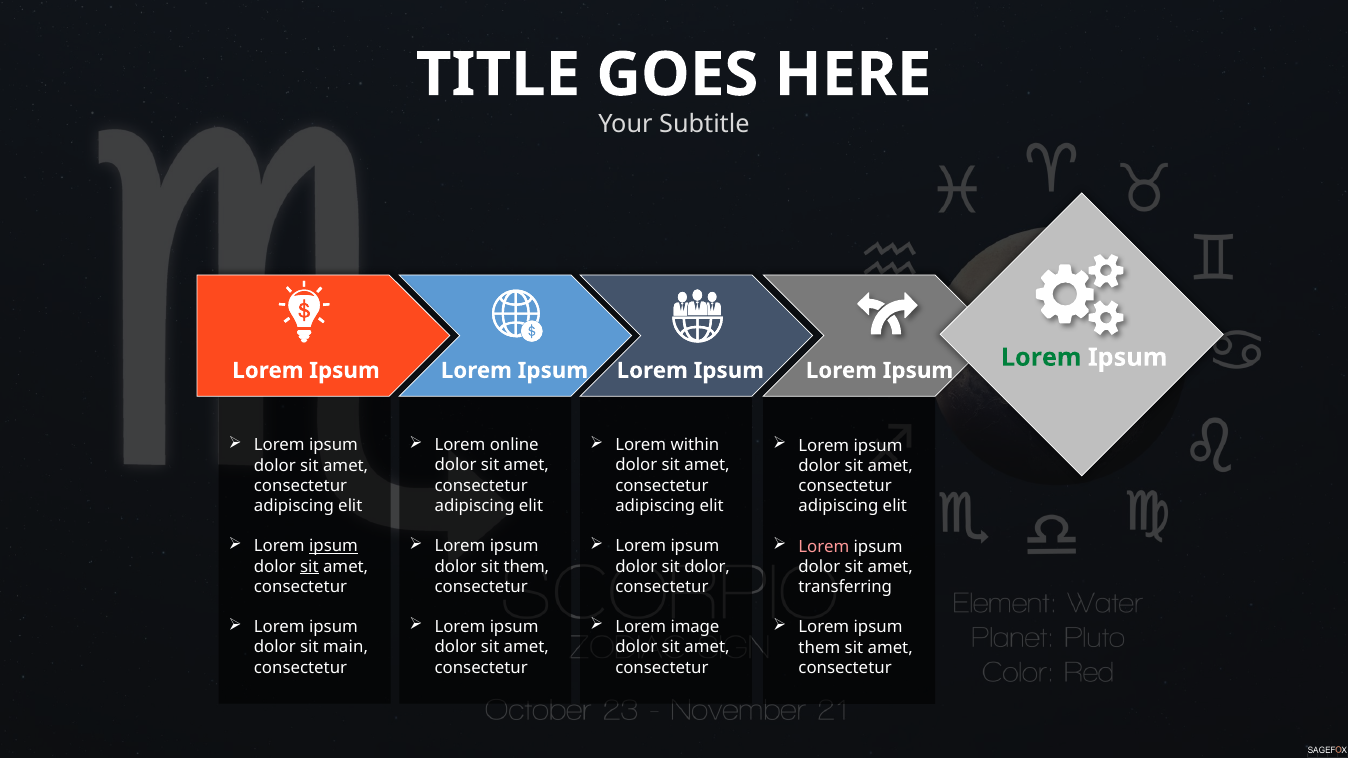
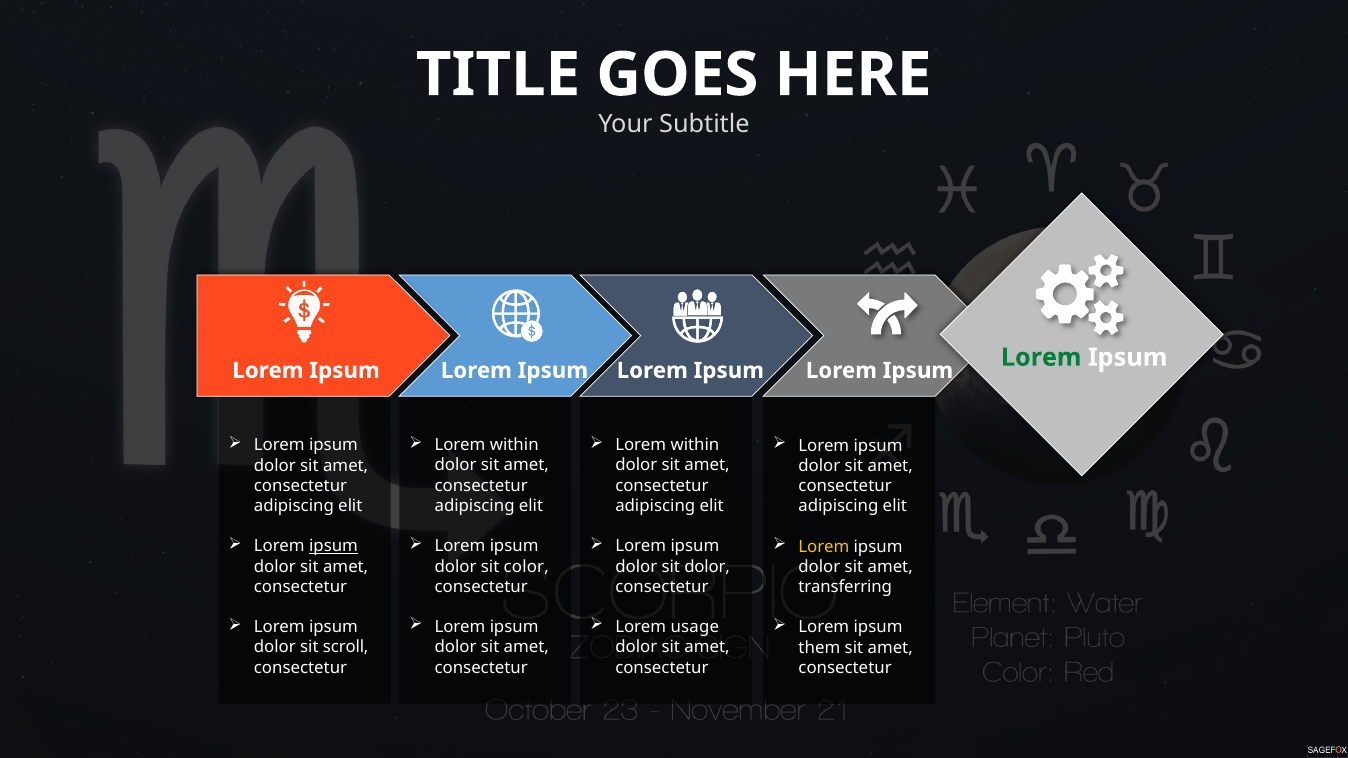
online: online -> within (514, 445)
Lorem colour: pink -> yellow (824, 547)
sit underline: present -> none (309, 567)
sit them: them -> color (526, 567)
image: image -> usage (695, 627)
main: main -> scroll (346, 648)
